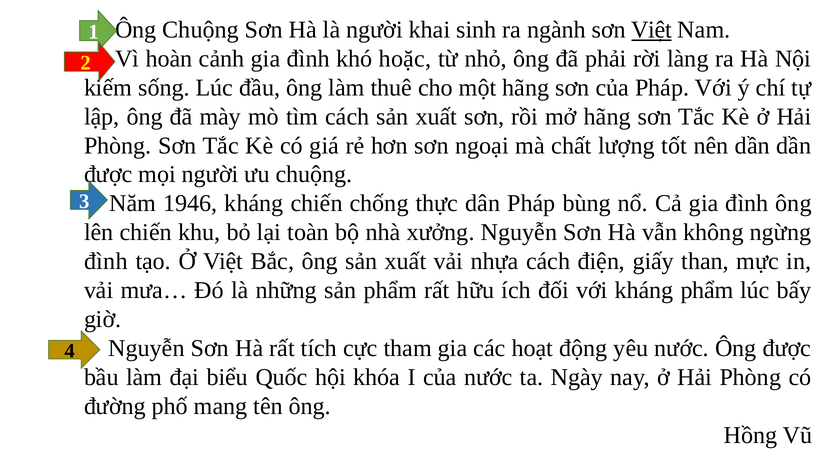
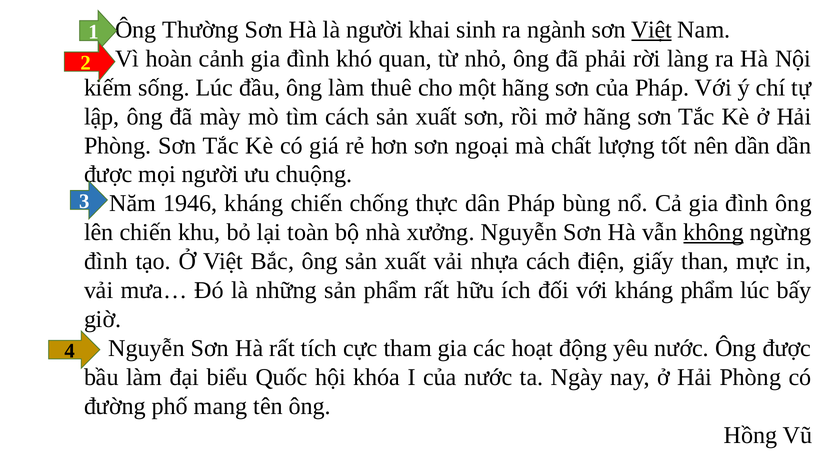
Ông Chuộng: Chuộng -> Thường (201, 30)
hoặc: hoặc -> quan (405, 59)
không underline: none -> present (713, 233)
